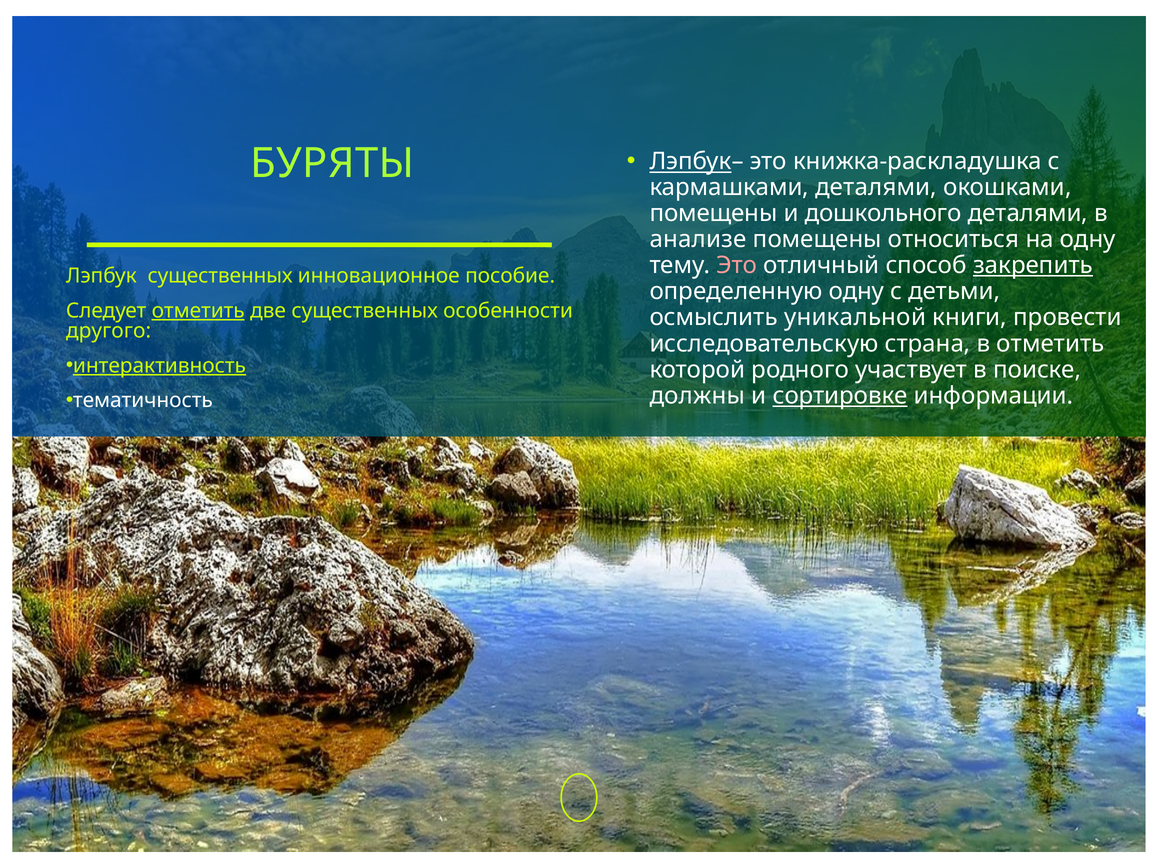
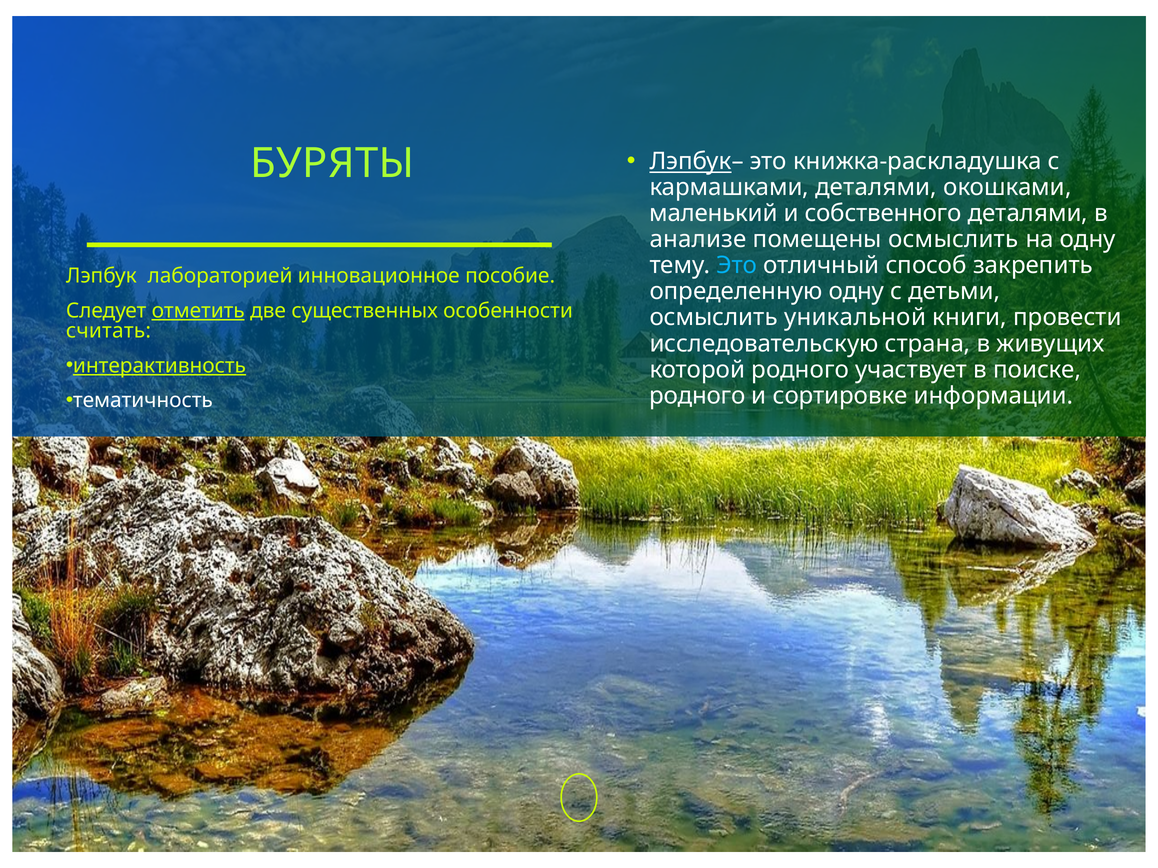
помещены: помещены -> маленький (714, 213)
дошкольного: дошкольного -> собственного (883, 213)
помещены относиться: относиться -> осмыслить (953, 239)
Это colour: pink -> light blue (737, 266)
закрепить underline: present -> none (1033, 266)
Лэпбук существенных: существенных -> лабораторией (220, 276)
другого: другого -> считать (108, 331)
в отметить: отметить -> живущих (1050, 344)
должны: должны -> родного (697, 396)
сортировке underline: present -> none (840, 396)
